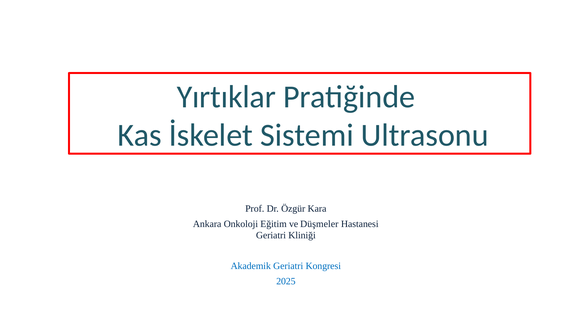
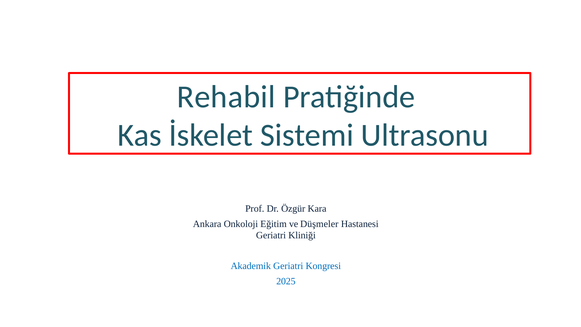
Yırtıklar: Yırtıklar -> Rehabil (226, 97)
